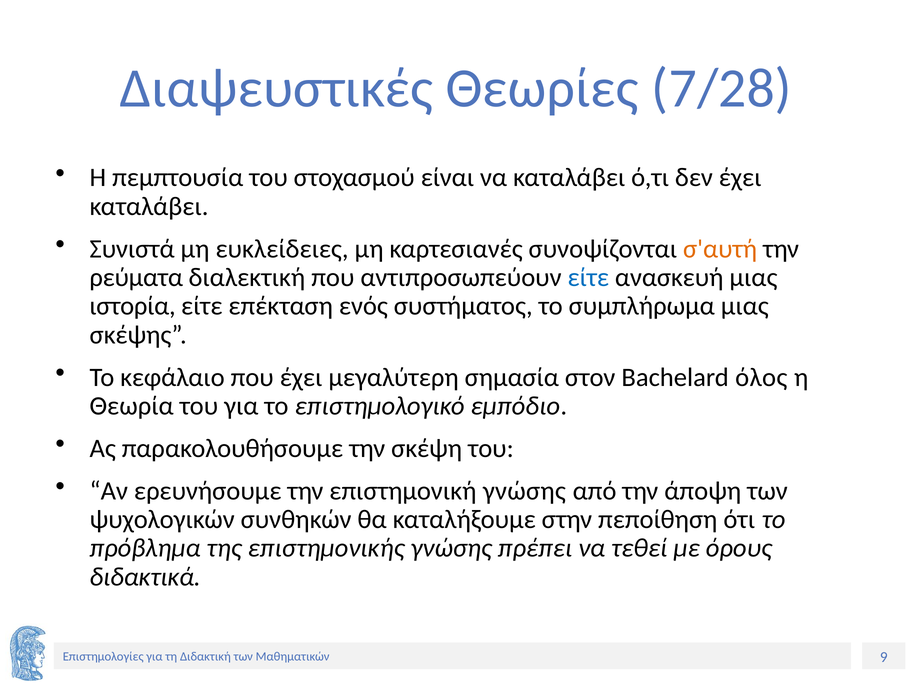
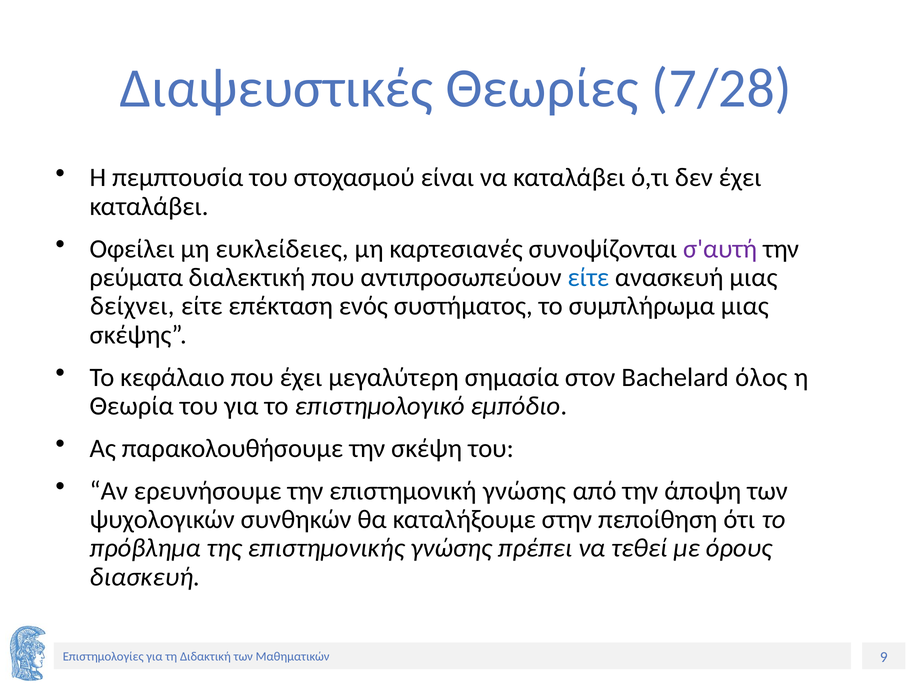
Συνιστά: Συνιστά -> Οφείλει (132, 249)
σ'αυτή colour: orange -> purple (720, 249)
ιστορία: ιστορία -> δείχνει (132, 306)
διδακτικά: διδακτικά -> διασκευή (145, 577)
